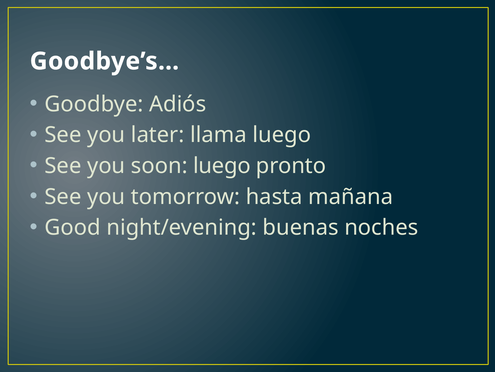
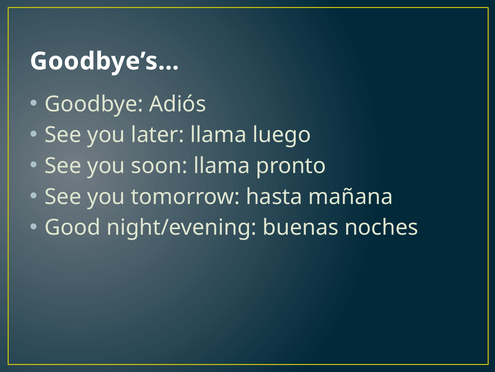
soon luego: luego -> llama (222, 166)
